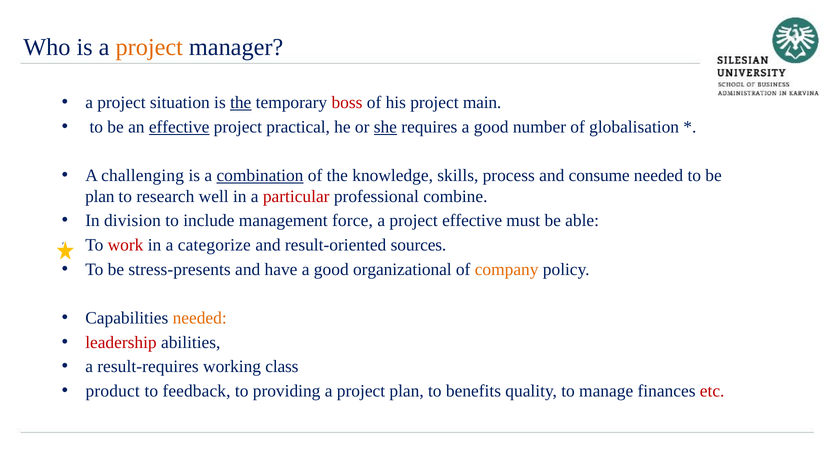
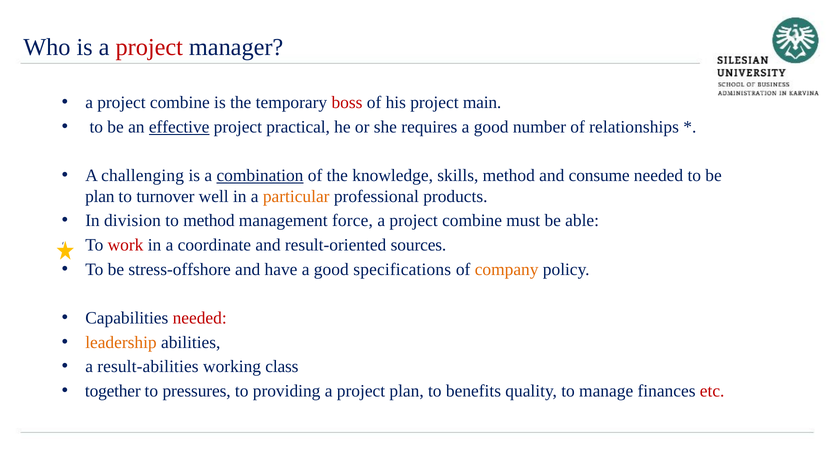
project colour: orange -> red (149, 47)
situation: situation -> combine (180, 103)
the underline: present -> none (241, 103)
she underline: present -> none (385, 127)
globalisation: globalisation -> relationships (634, 127)
skills process: process -> method (509, 176)
research: research -> turnover (165, 196)
particular colour: red -> orange (296, 196)
combine: combine -> products (455, 196)
to include: include -> method (209, 221)
effective: effective -> combine (472, 221)
categorize: categorize -> coordinate (214, 245)
stress-presents: stress-presents -> stress-offshore (180, 269)
organizational: organizational -> specifications (402, 269)
needed colour: orange -> red (200, 318)
leadership colour: red -> orange (121, 342)
result-requires: result-requires -> result-abilities (148, 367)
product: product -> together (113, 391)
feedback: feedback -> pressures (197, 391)
